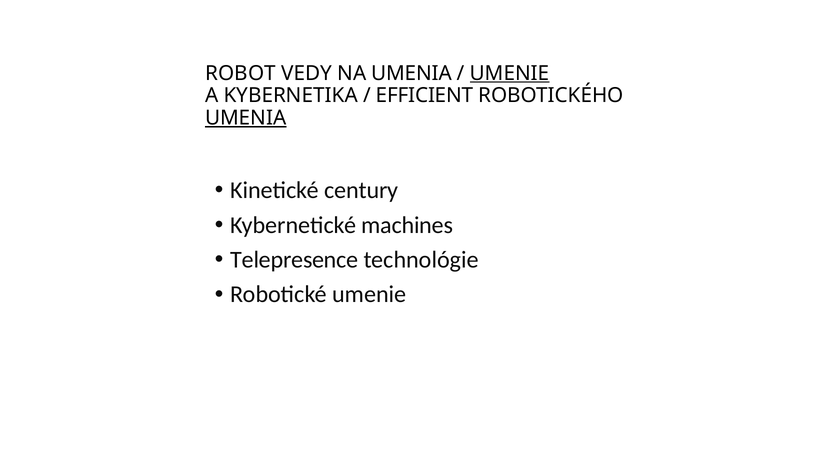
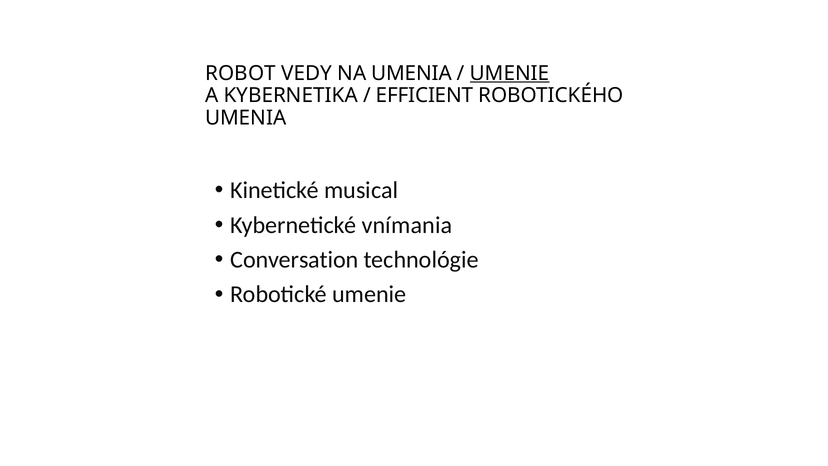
UMENIA underline: present -> none (246, 118)
century: century -> musical (361, 190)
machines: machines -> vnímania (407, 225)
Telepresence: Telepresence -> Conversation (294, 260)
